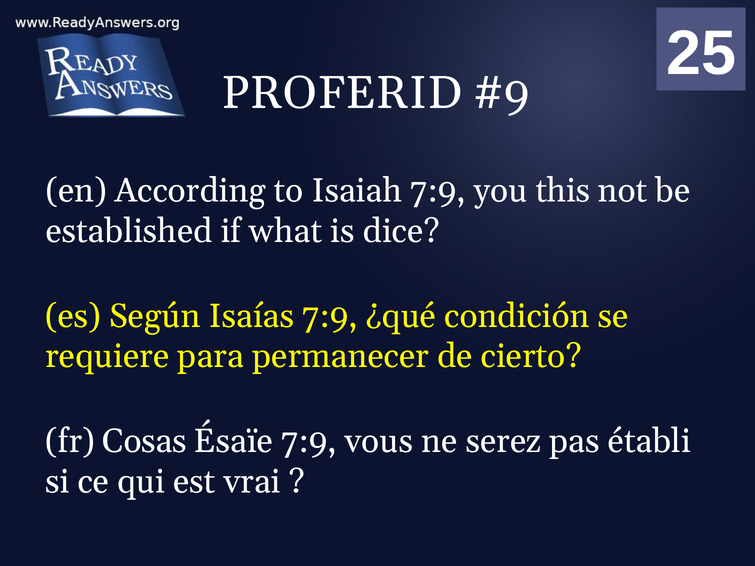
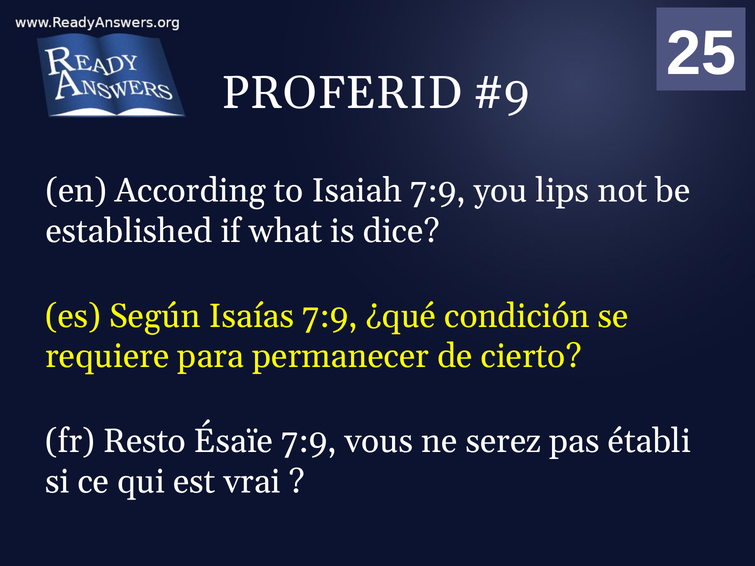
this: this -> lips (563, 191)
Cosas: Cosas -> Resto (144, 441)
